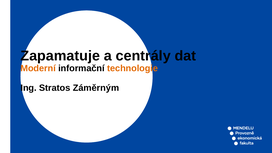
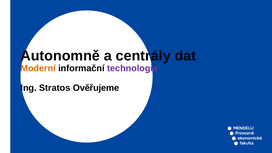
Zapamatuje: Zapamatuje -> Autonomně (60, 56)
technologie colour: orange -> purple (133, 68)
Záměrným: Záměrným -> Ověřujeme (96, 88)
